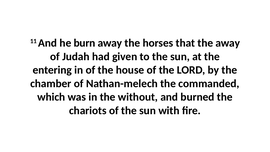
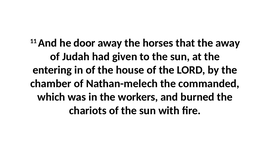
burn: burn -> door (84, 43)
without: without -> workers (138, 97)
